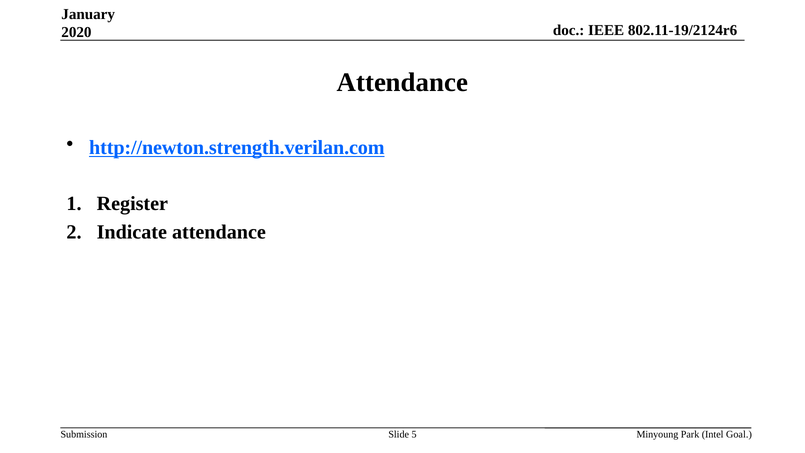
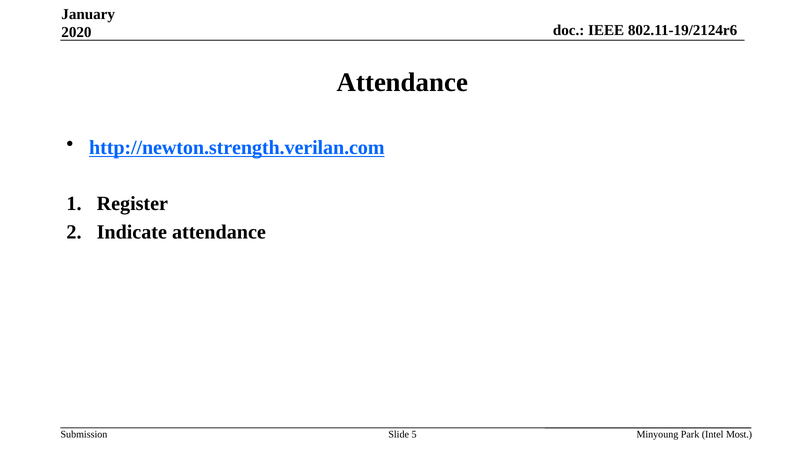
Goal: Goal -> Most (739, 434)
